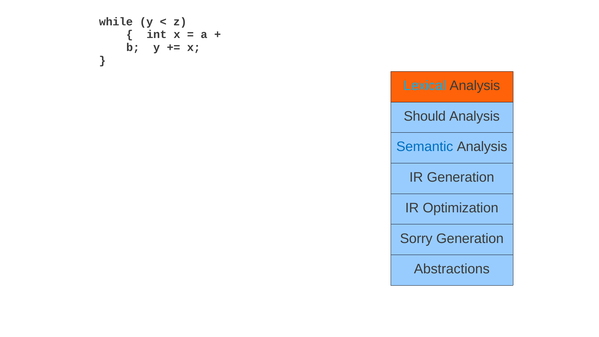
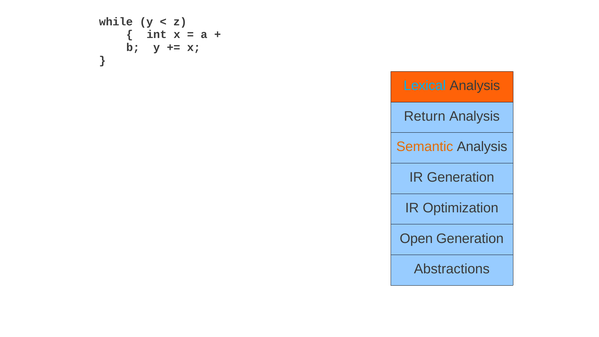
Should: Should -> Return (425, 116)
Semantic colour: blue -> orange (425, 147)
Sorry: Sorry -> Open (416, 238)
